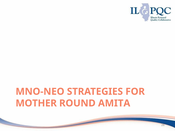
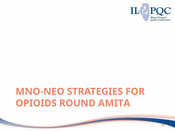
MOTHER: MOTHER -> OPIOIDS (36, 103)
